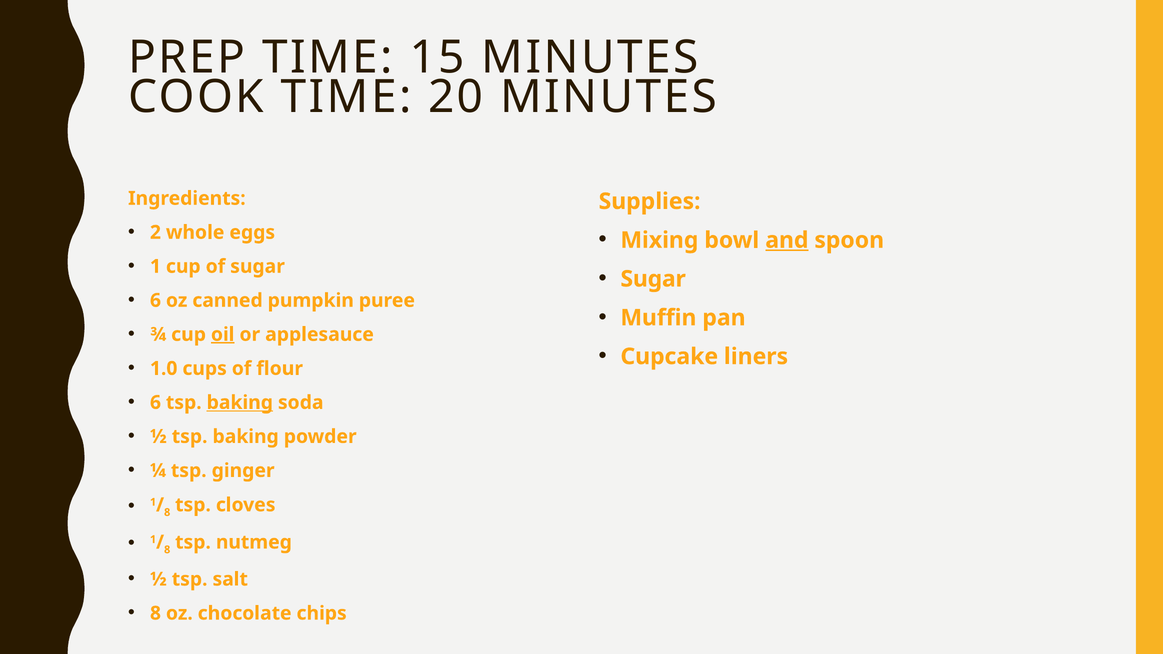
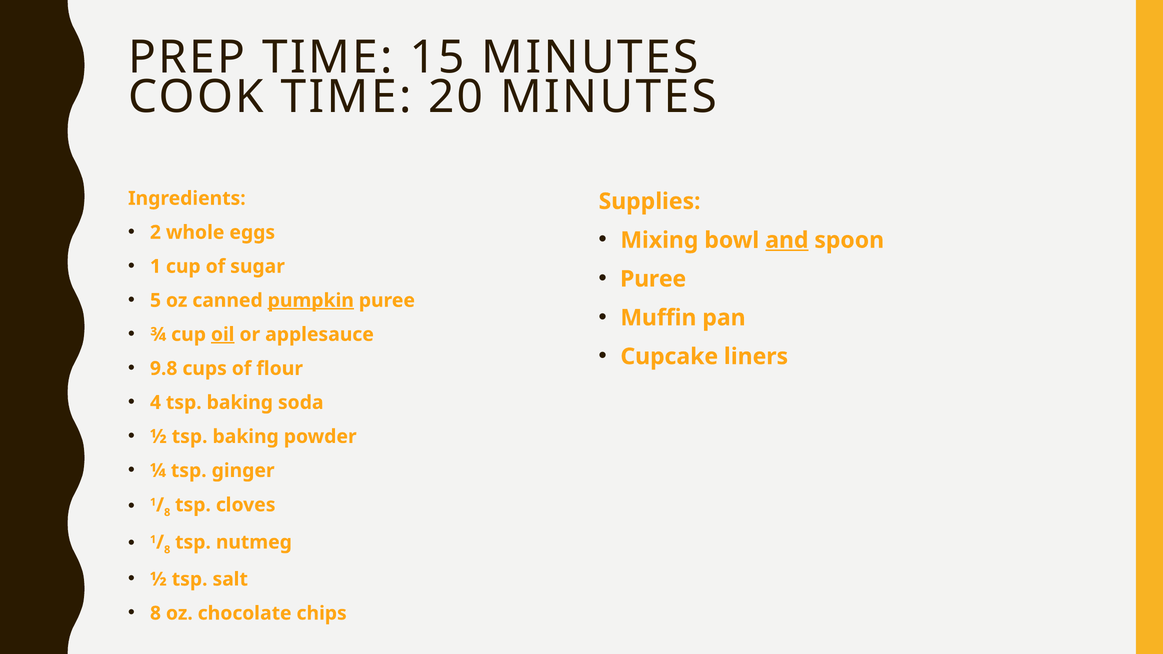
Sugar: Sugar -> Puree (653, 279)
6: 6 -> 5 (155, 301)
pumpkin underline: none -> present (311, 301)
1.0: 1.0 -> 9.8 (164, 369)
6: 6 -> 4 (155, 403)
baking underline: present -> none (240, 403)
